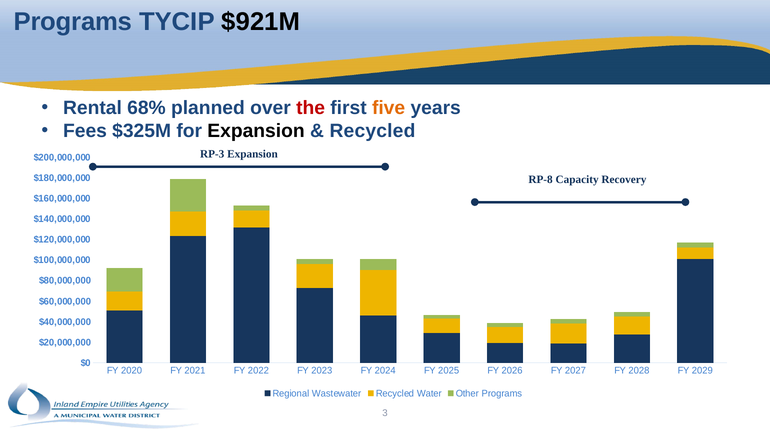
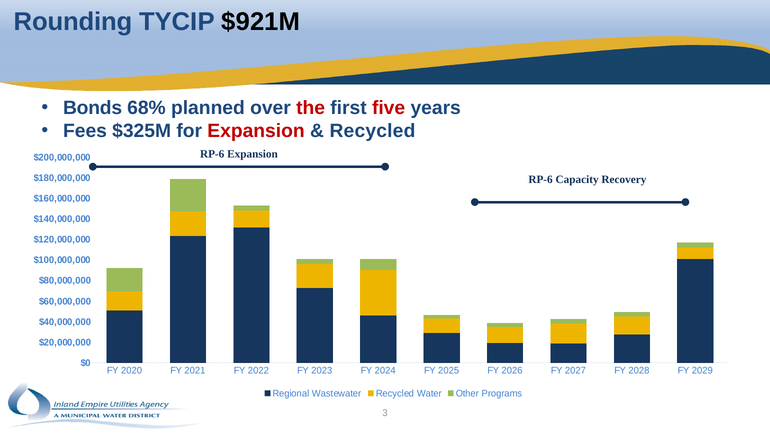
Programs: Programs -> Rounding (73, 22)
Rental: Rental -> Bonds (93, 108)
five colour: orange -> red (389, 108)
Expansion colour: black -> red (256, 131)
RP-3: RP-3 -> RP-6 (212, 154)
RP-8: RP-8 -> RP-6 (541, 179)
